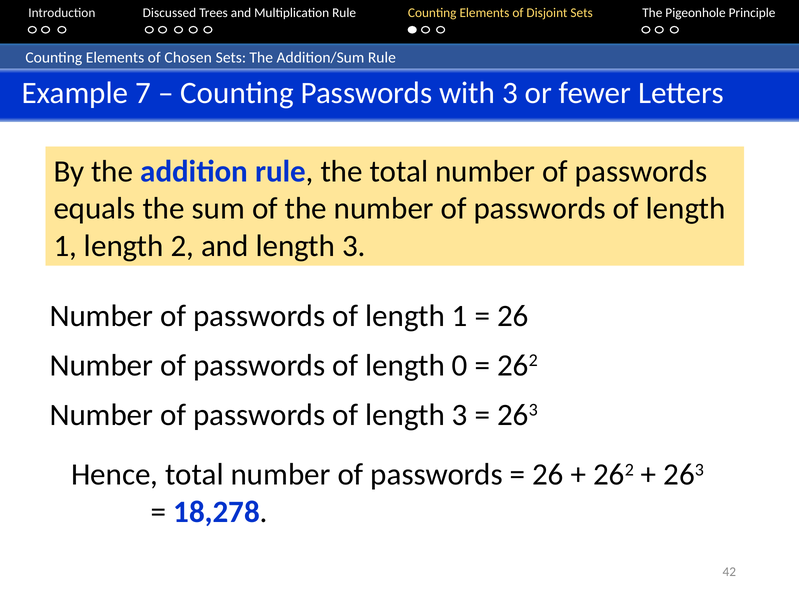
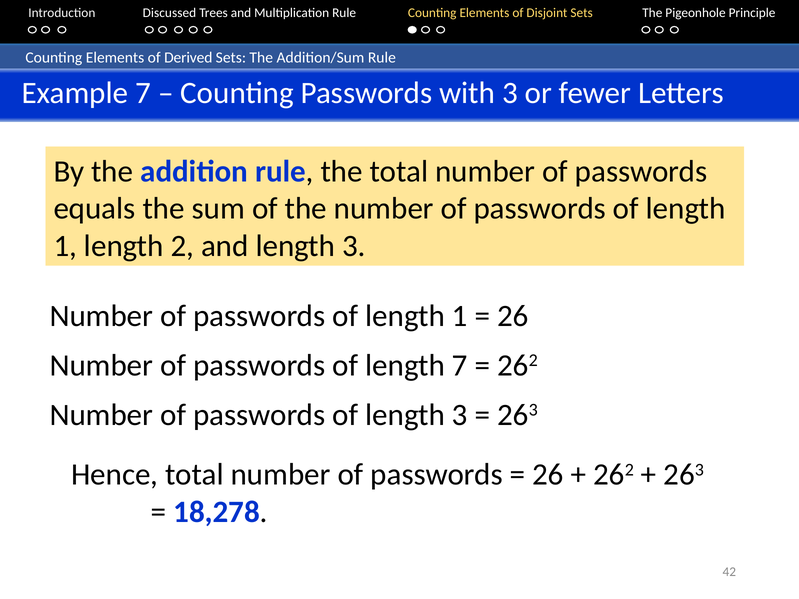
Chosen: Chosen -> Derived (188, 58)
length 0: 0 -> 7 (460, 366)
